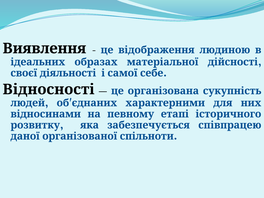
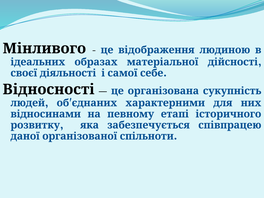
Виявлення: Виявлення -> Мінливого (44, 48)
